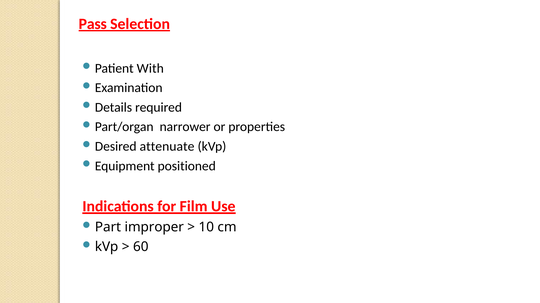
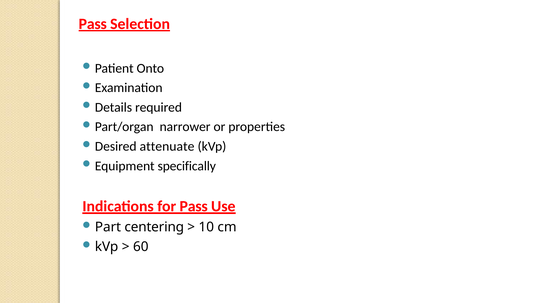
With: With -> Onto (150, 68)
positioned: positioned -> specifically (187, 166)
for Film: Film -> Pass (194, 207)
improper: improper -> centering (154, 228)
